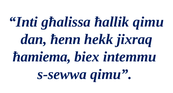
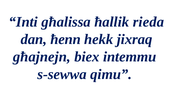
ħallik qimu: qimu -> rieda (148, 22)
ħamiema: ħamiema -> għajnejn (42, 57)
